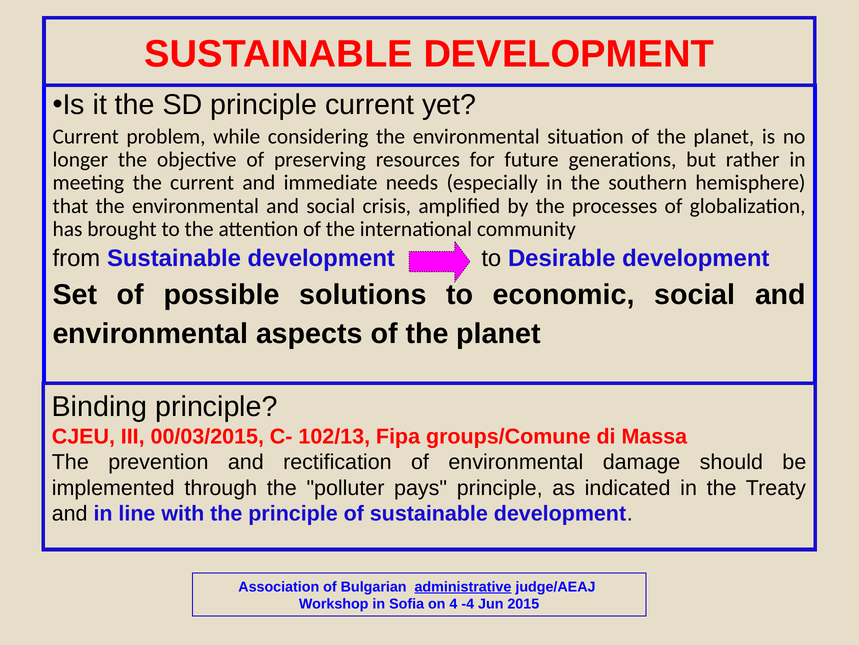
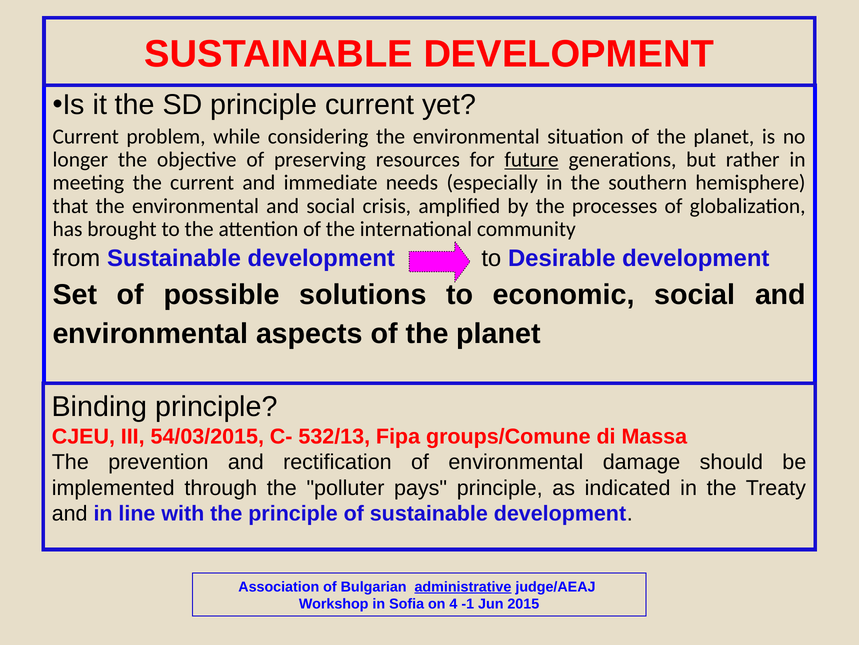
future underline: none -> present (532, 159)
00/03/2015: 00/03/2015 -> 54/03/2015 (207, 436)
102/13: 102/13 -> 532/13 (334, 436)
-4: -4 -> -1 (468, 603)
